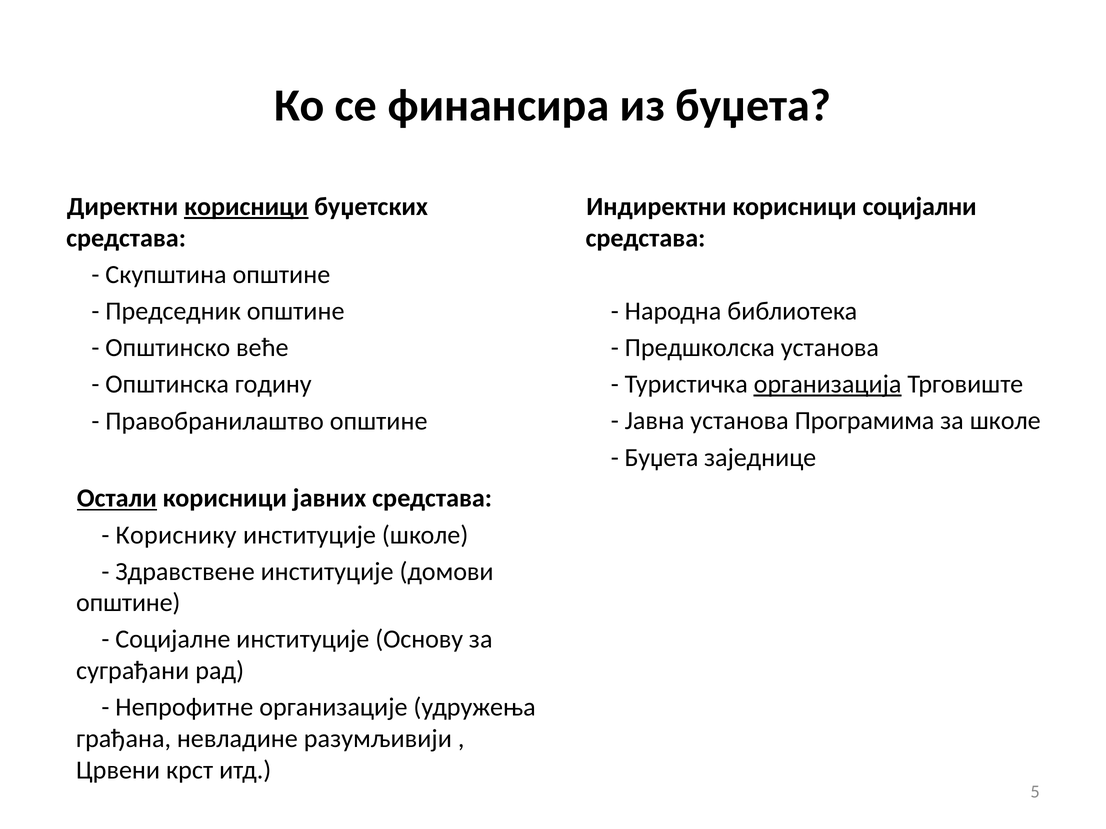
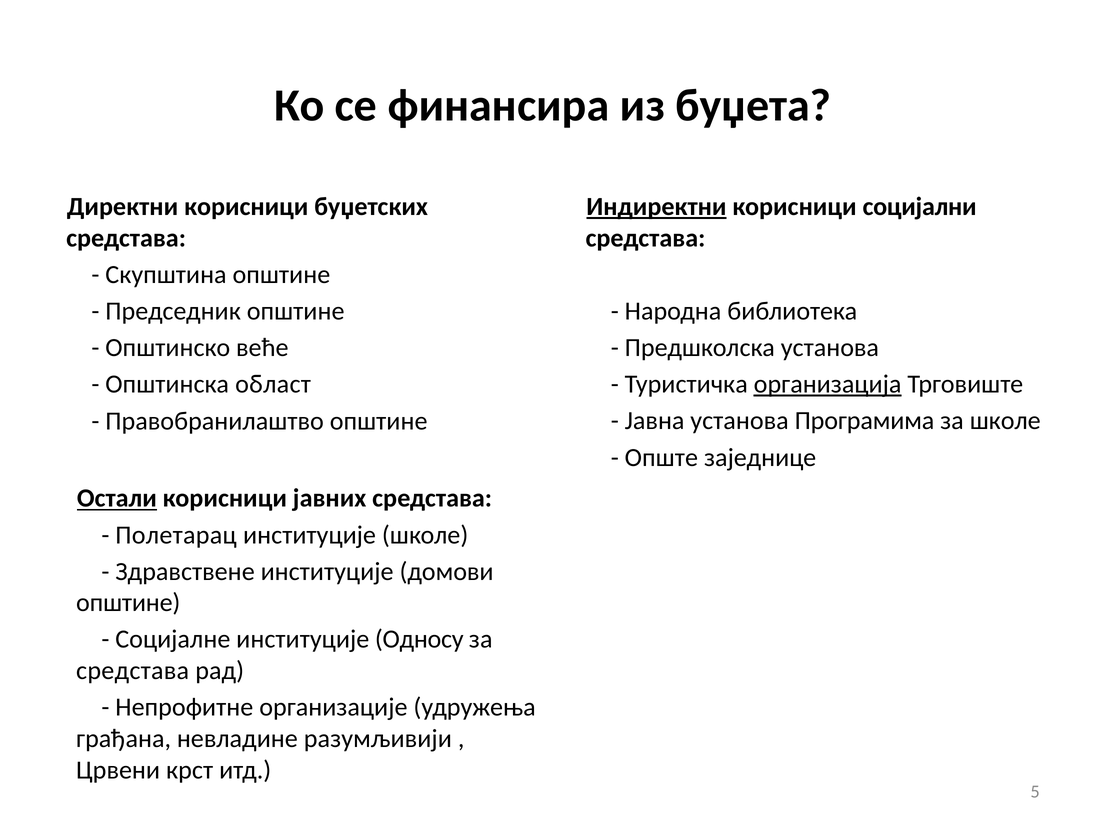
Индиректни underline: none -> present (656, 207)
корисници underline: present -> none (246, 207)
годину: годину -> област (273, 385)
Буџета: Буџета -> Опште (661, 458)
Кориснику: Кориснику -> Полетарац (176, 535)
Основу: Основу -> Односу (419, 640)
суграђани: суграђани -> средстава (133, 671)
